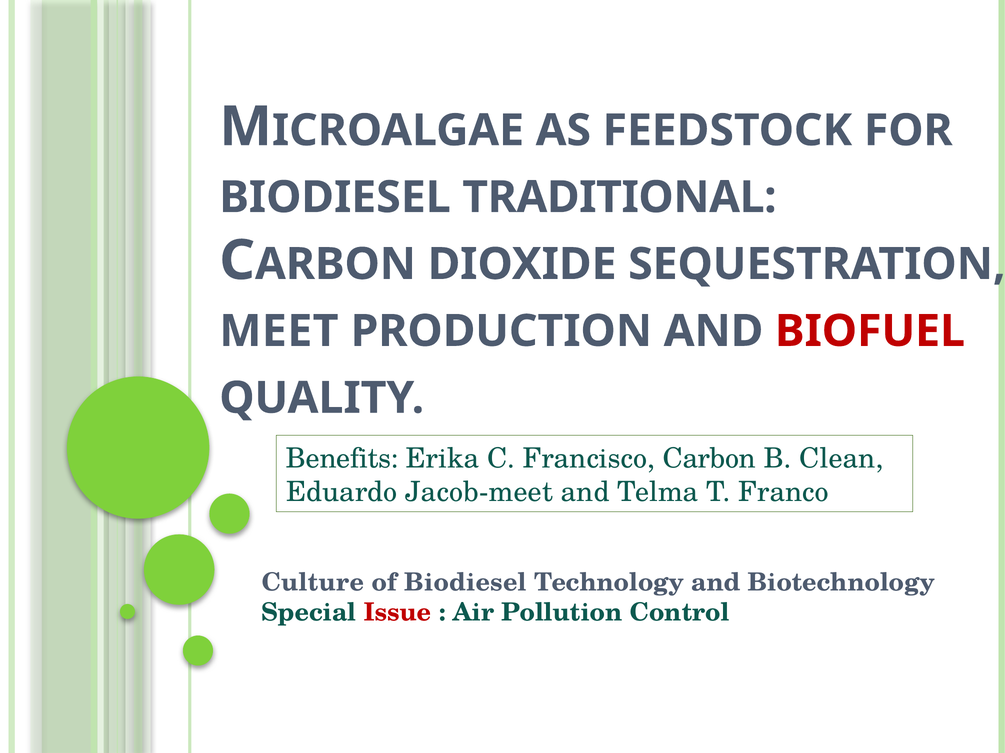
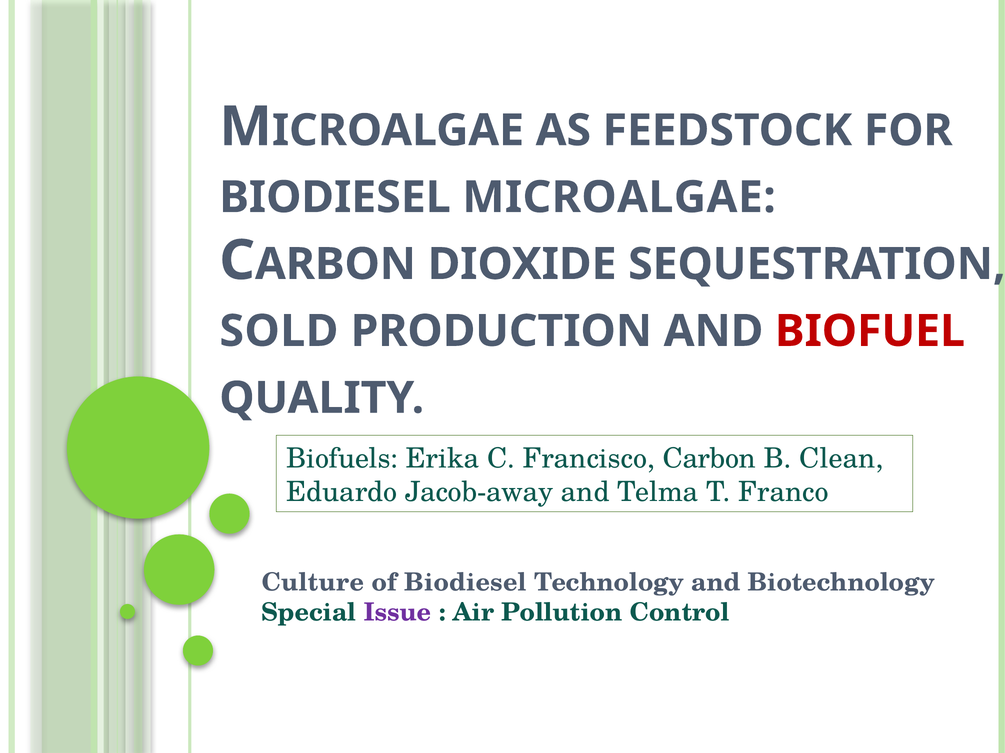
TRADITIONAL: TRADITIONAL -> MICROALGAE (619, 198)
MEET: MEET -> SOLD (279, 331)
Benefits: Benefits -> Biofuels (342, 459)
Jacob-meet: Jacob-meet -> Jacob-away (479, 493)
Issue colour: red -> purple (397, 613)
